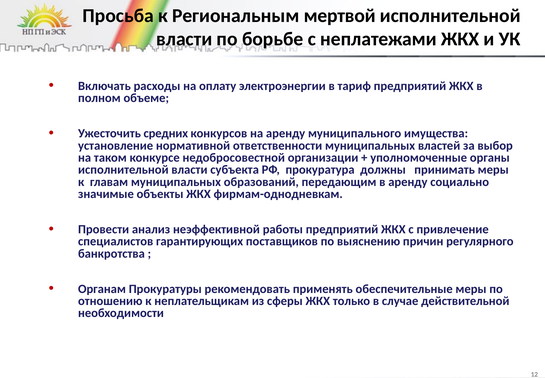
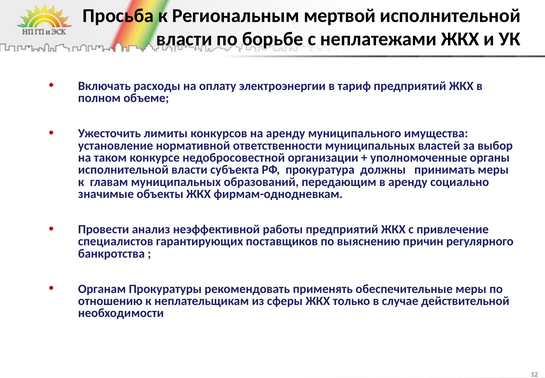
средних: средних -> лимиты (166, 133)
